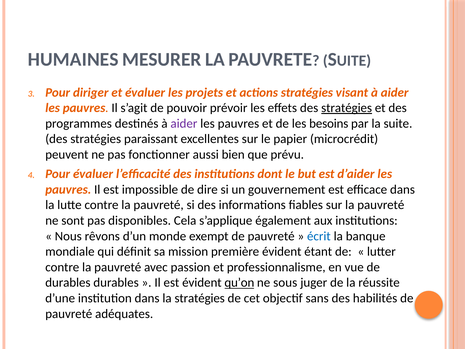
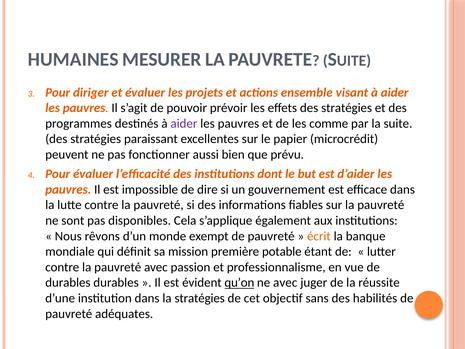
actions stratégies: stratégies -> ensemble (307, 92)
stratégies underline: present -> none (347, 108)
besoins: besoins -> comme (329, 123)
écrit colour: blue -> orange (319, 236)
première évident: évident -> potable (282, 251)
ne sous: sous -> avec (285, 283)
